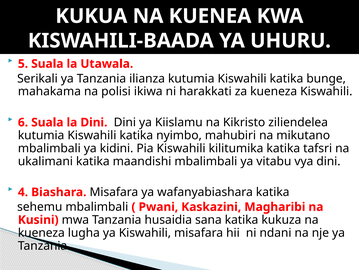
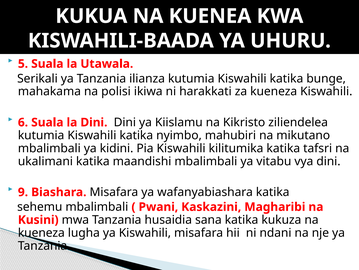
4: 4 -> 9 (23, 192)
